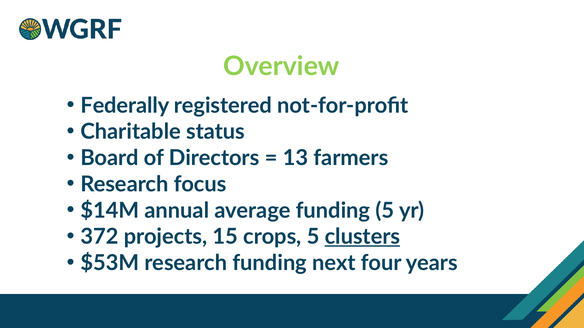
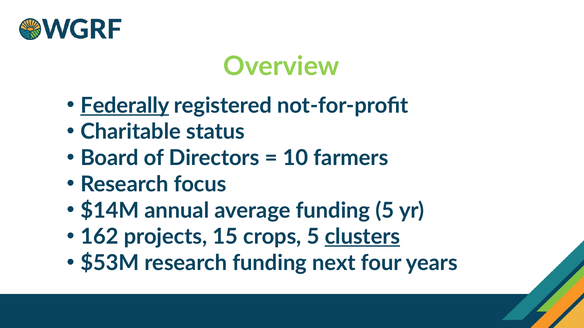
Federally underline: none -> present (125, 106)
13: 13 -> 10 (295, 158)
372: 372 -> 162 (99, 237)
